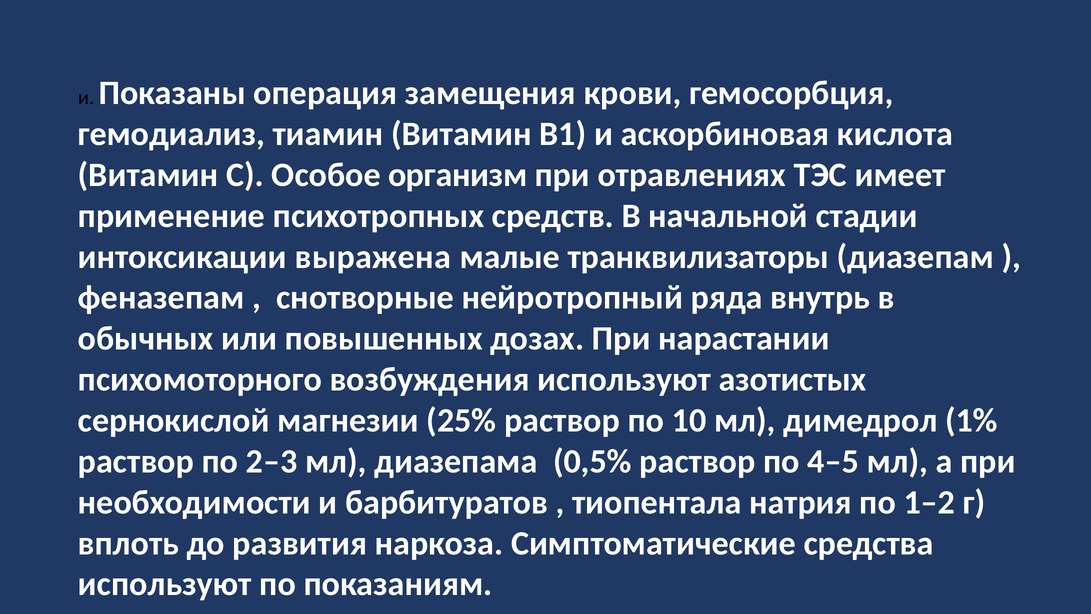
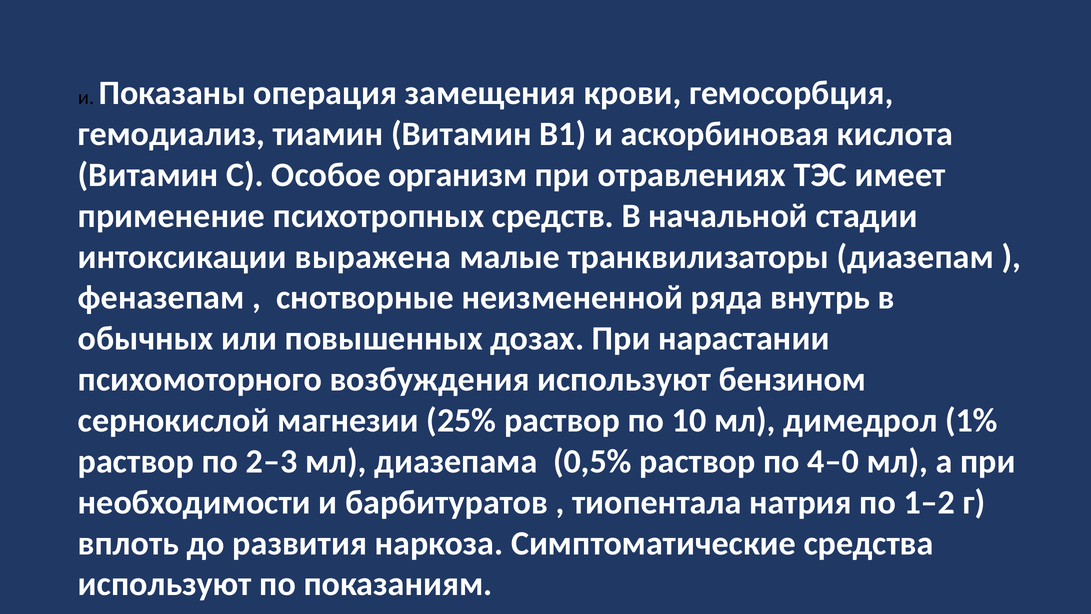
нейротропный: нейротропный -> неизмененной (572, 298)
азотистых: азотистых -> бензином (792, 379)
4–5: 4–5 -> 4–0 (833, 461)
